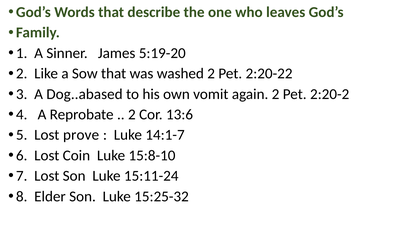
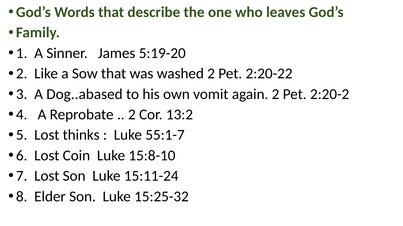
13:6: 13:6 -> 13:2 (180, 115)
prove: prove -> thinks (81, 135)
14:1-7: 14:1-7 -> 55:1-7 (165, 135)
